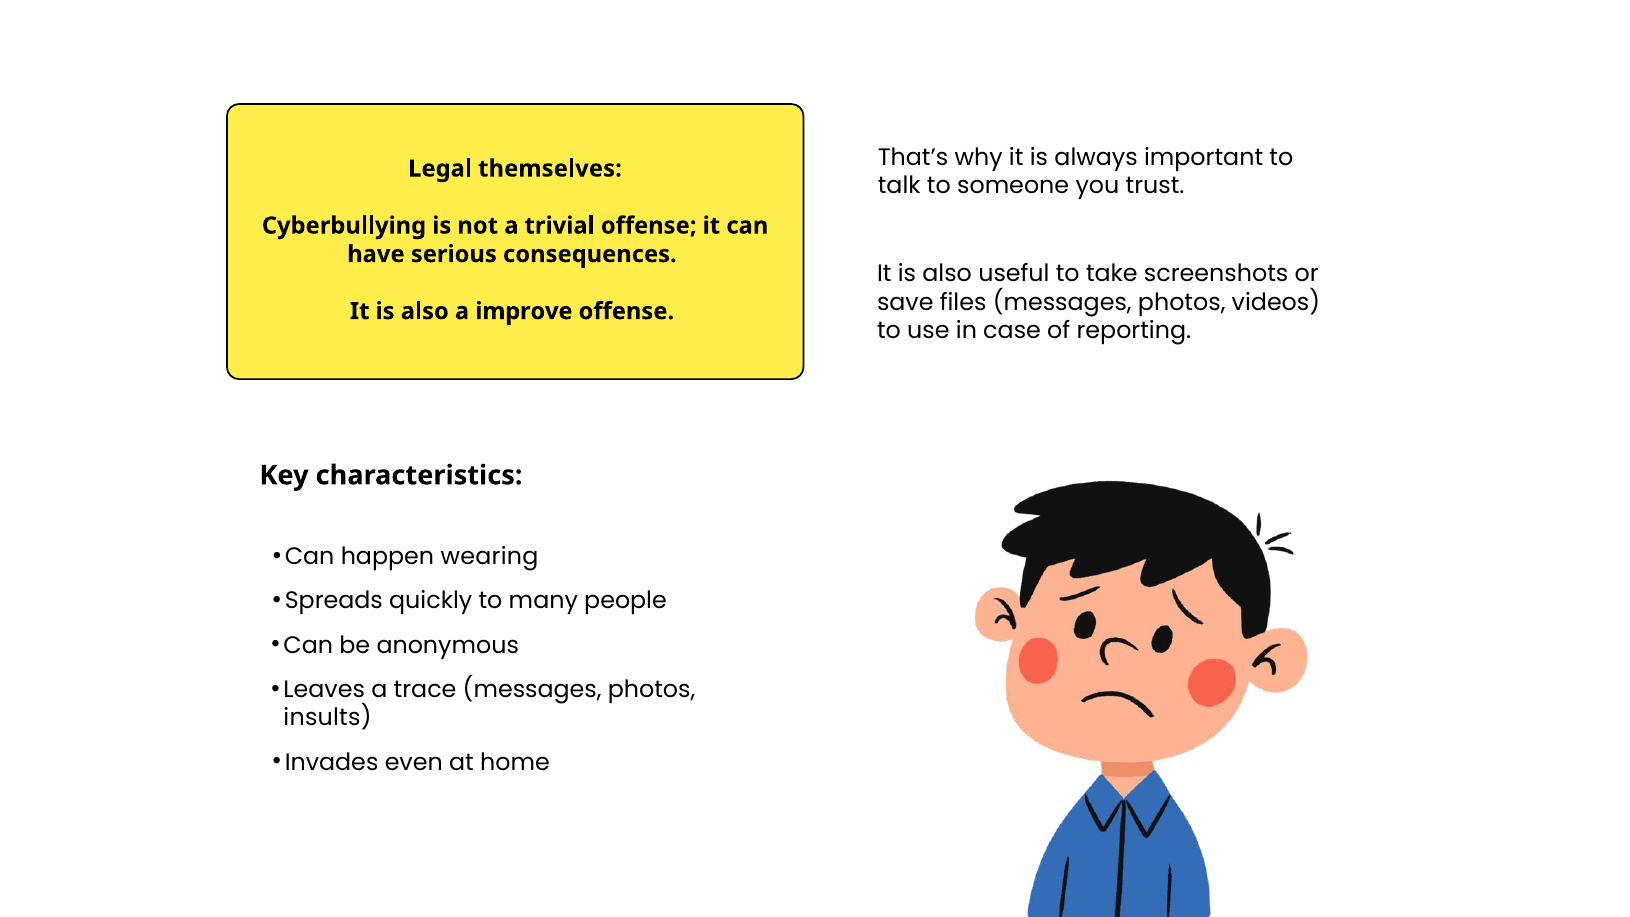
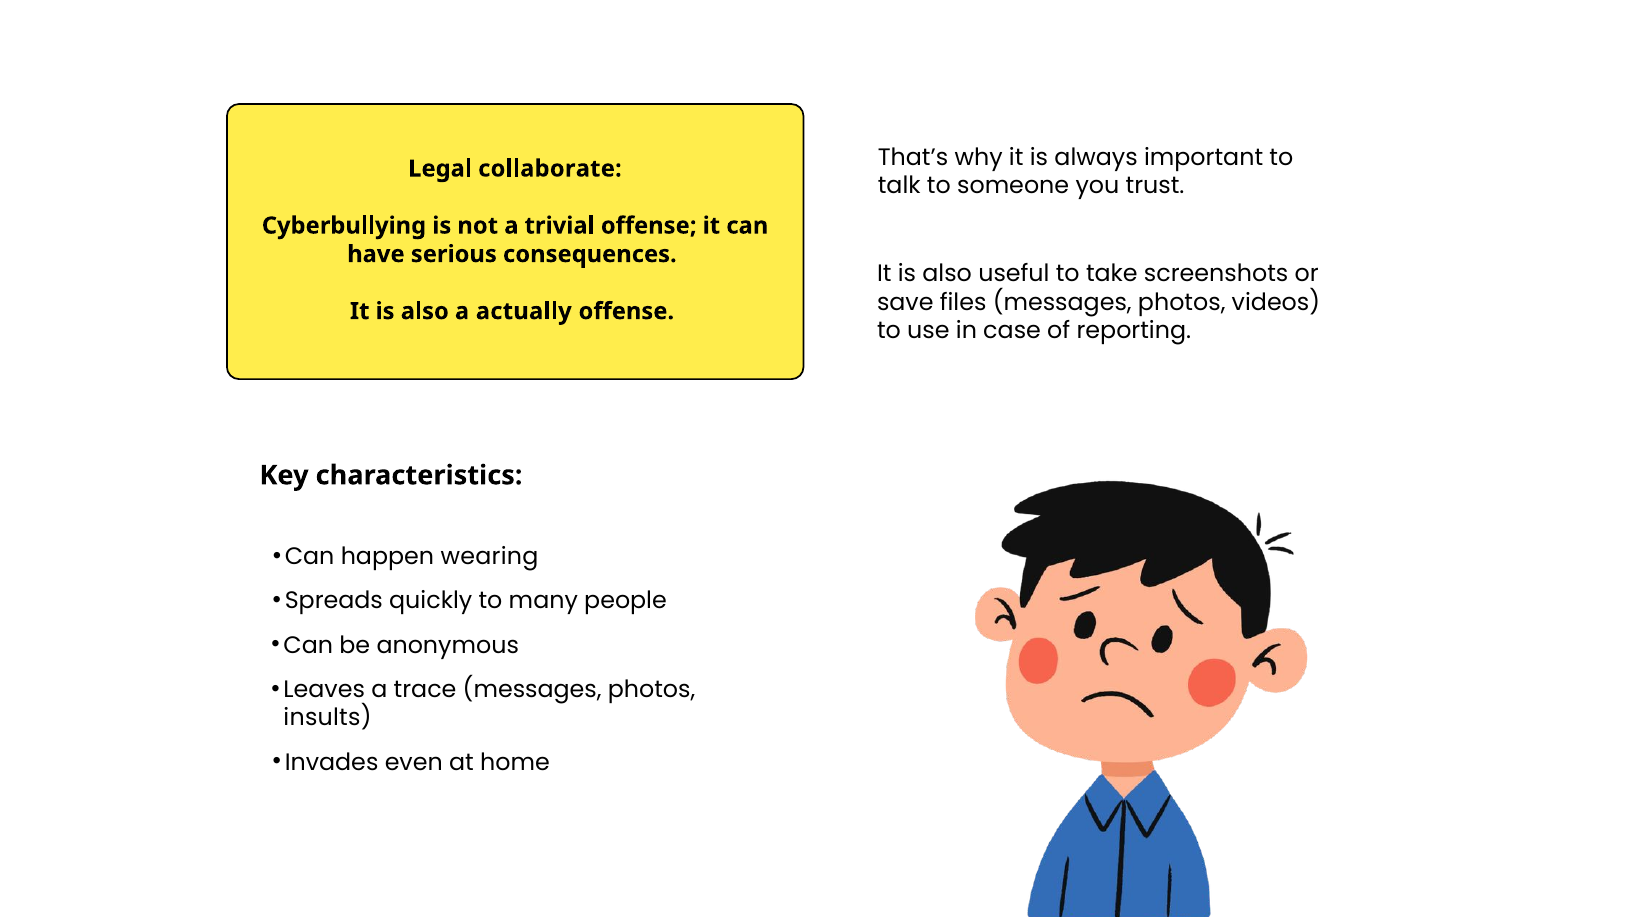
themselves: themselves -> collaborate (550, 169)
improve: improve -> actually (524, 311)
